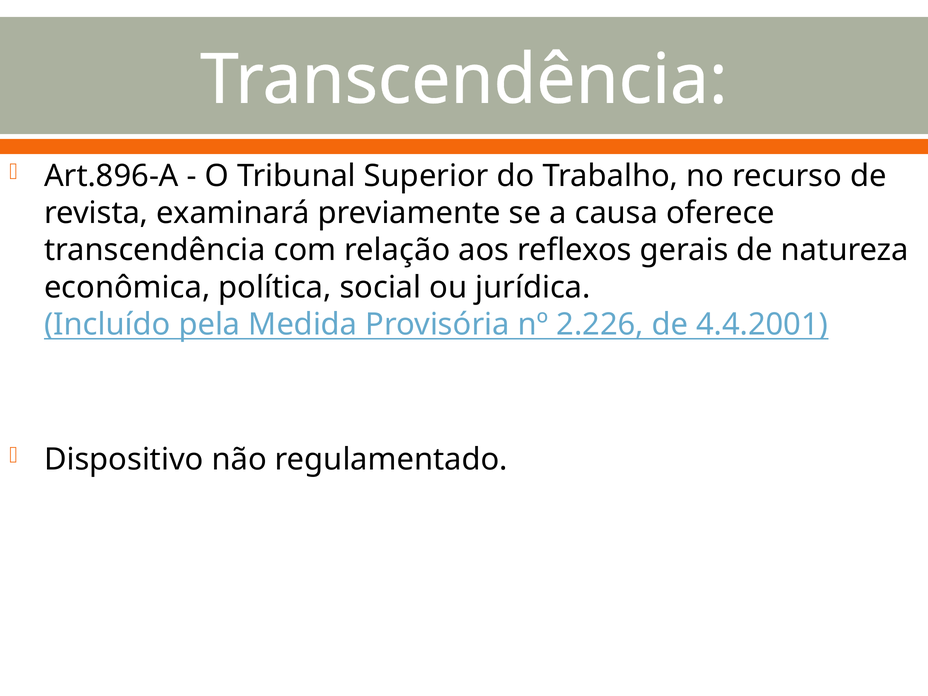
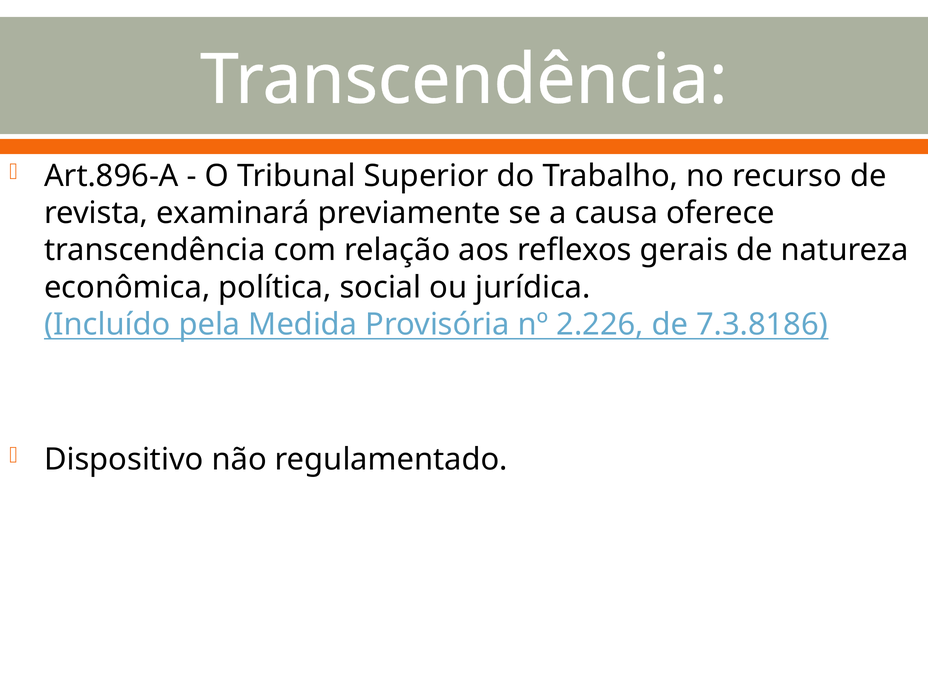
4.4.2001: 4.4.2001 -> 7.3.8186 (762, 325)
